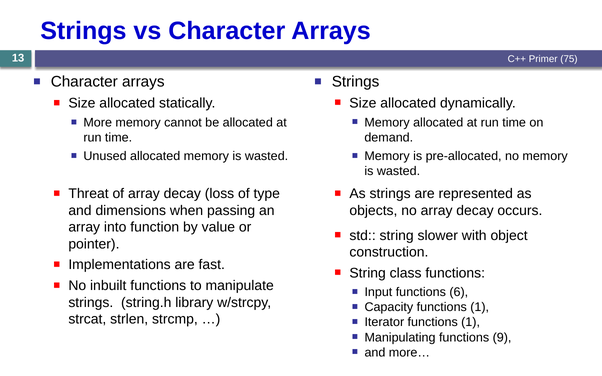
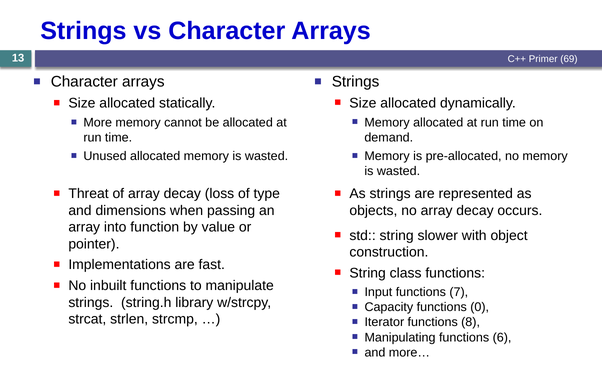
75: 75 -> 69 (569, 59)
6: 6 -> 7 (459, 292)
Capacity functions 1: 1 -> 0 (480, 308)
Iterator functions 1: 1 -> 8 (471, 323)
9: 9 -> 6 (502, 338)
